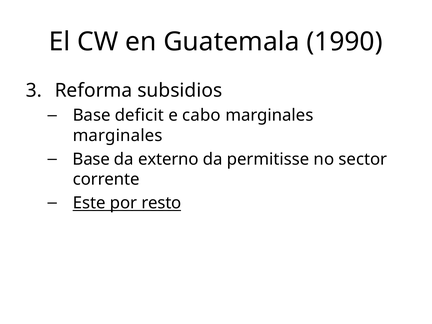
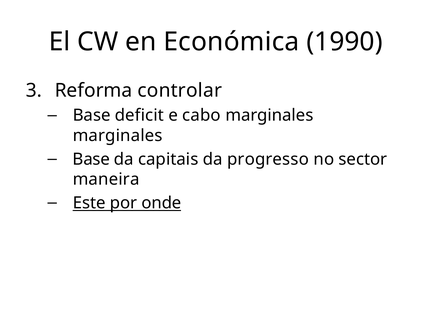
Guatemala: Guatemala -> Económica (231, 42)
subsidios: subsidios -> controlar (180, 91)
externo: externo -> capitais (168, 159)
permitisse: permitisse -> progresso (268, 159)
corrente: corrente -> maneira (106, 179)
resto: resto -> onde (161, 203)
